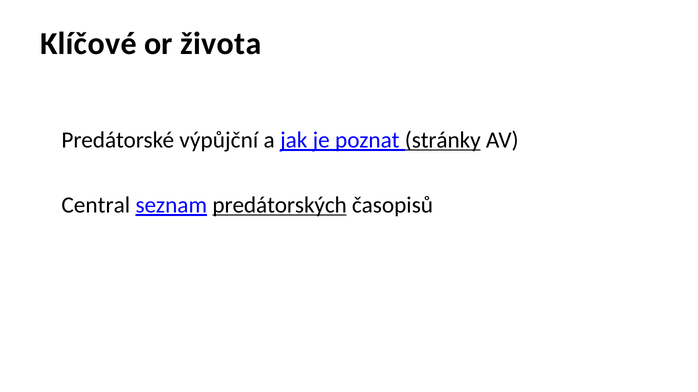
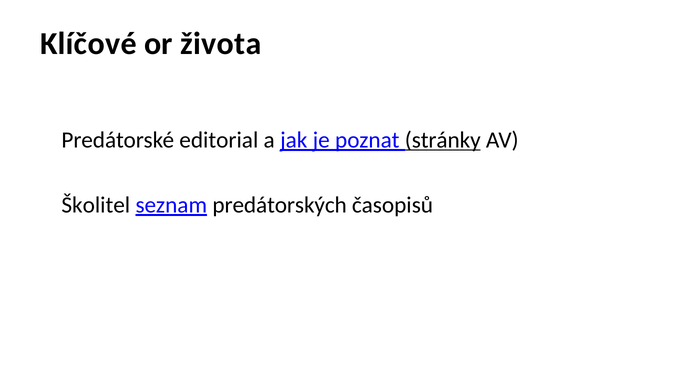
výpůjční: výpůjční -> editorial (219, 140)
Central: Central -> Školitel (96, 205)
predátorských underline: present -> none (280, 205)
